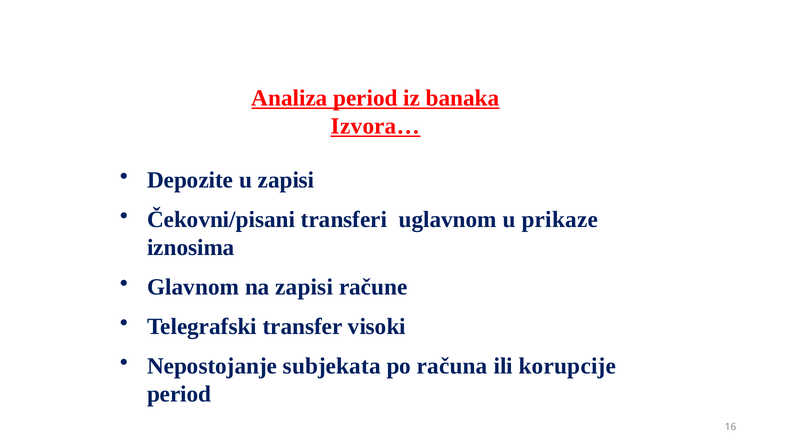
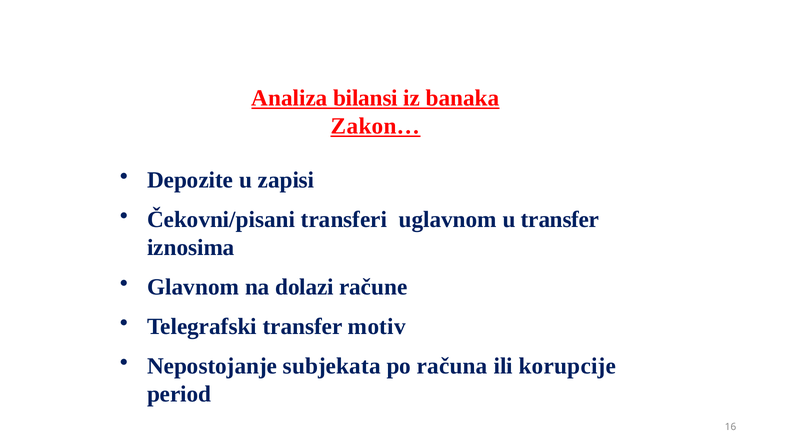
Analiza period: period -> bilansi (365, 98)
Izvora…: Izvora… -> Zakon… (375, 126)
u prikaze: prikaze -> transfer (560, 220)
na zapisi: zapisi -> dolazi (304, 287)
visoki: visoki -> motiv (377, 327)
